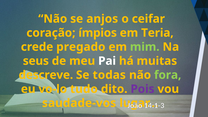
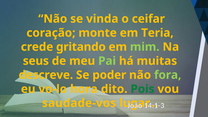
anjos: anjos -> vinda (102, 19)
ímpios: ímpios -> monte (98, 33)
pregado: pregado -> gritando (81, 47)
Pai colour: white -> light green (107, 61)
todas: todas -> poder (109, 75)
tudo: tudo -> hora (84, 89)
Pois colour: purple -> green (142, 89)
